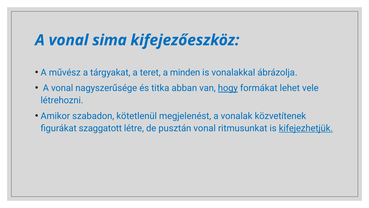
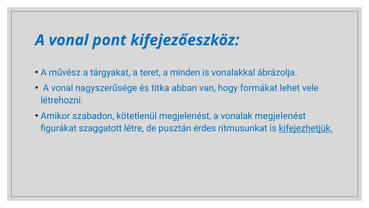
sima: sima -> pont (109, 40)
hogy underline: present -> none (228, 88)
vonalak közvetítenek: közvetítenek -> megjelenést (280, 116)
pusztán vonal: vonal -> érdes (205, 128)
